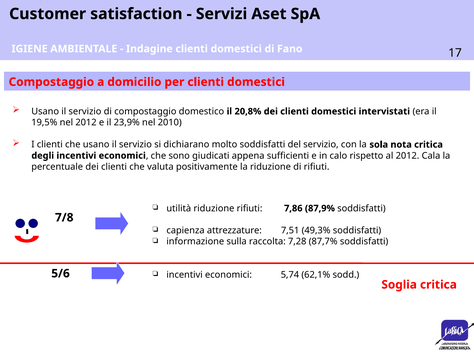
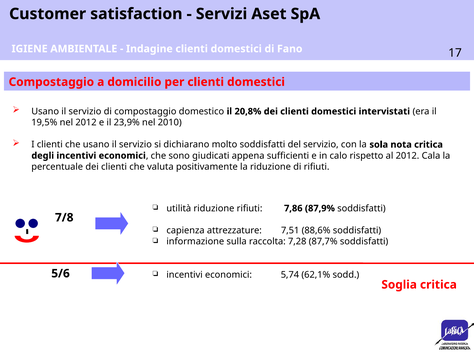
49,3%: 49,3% -> 88,6% (316, 231)
